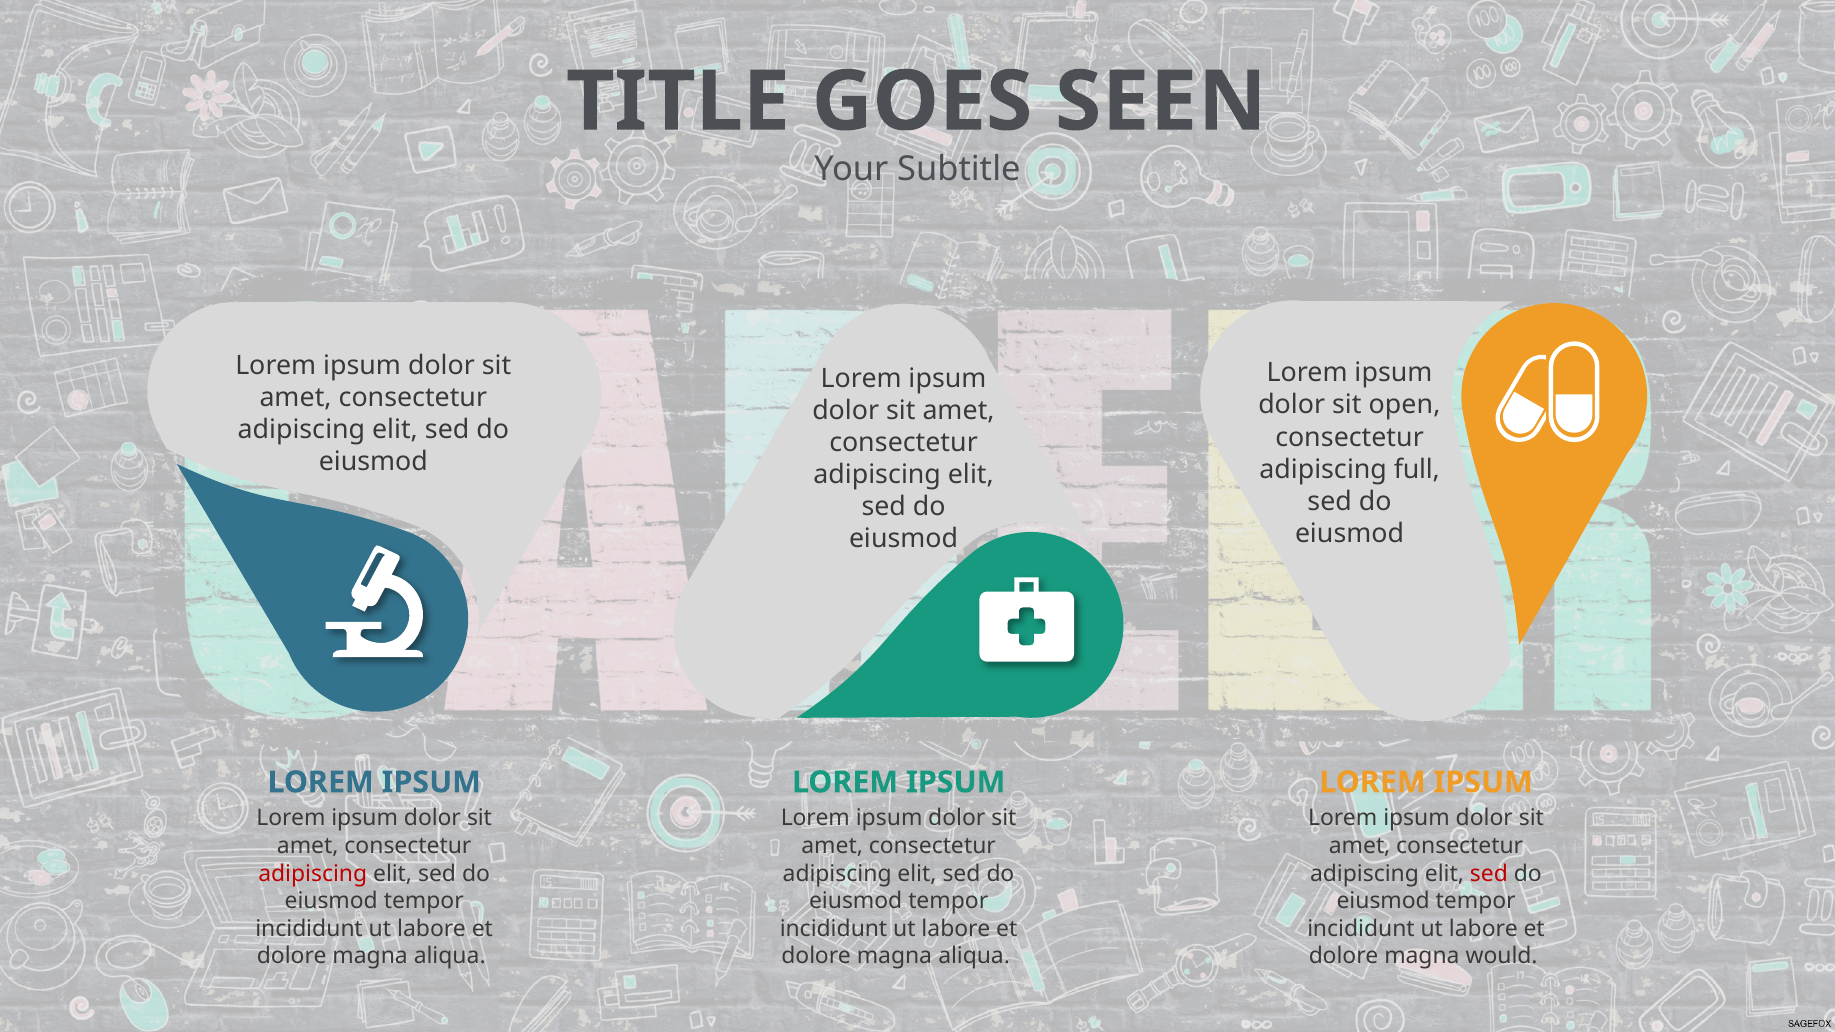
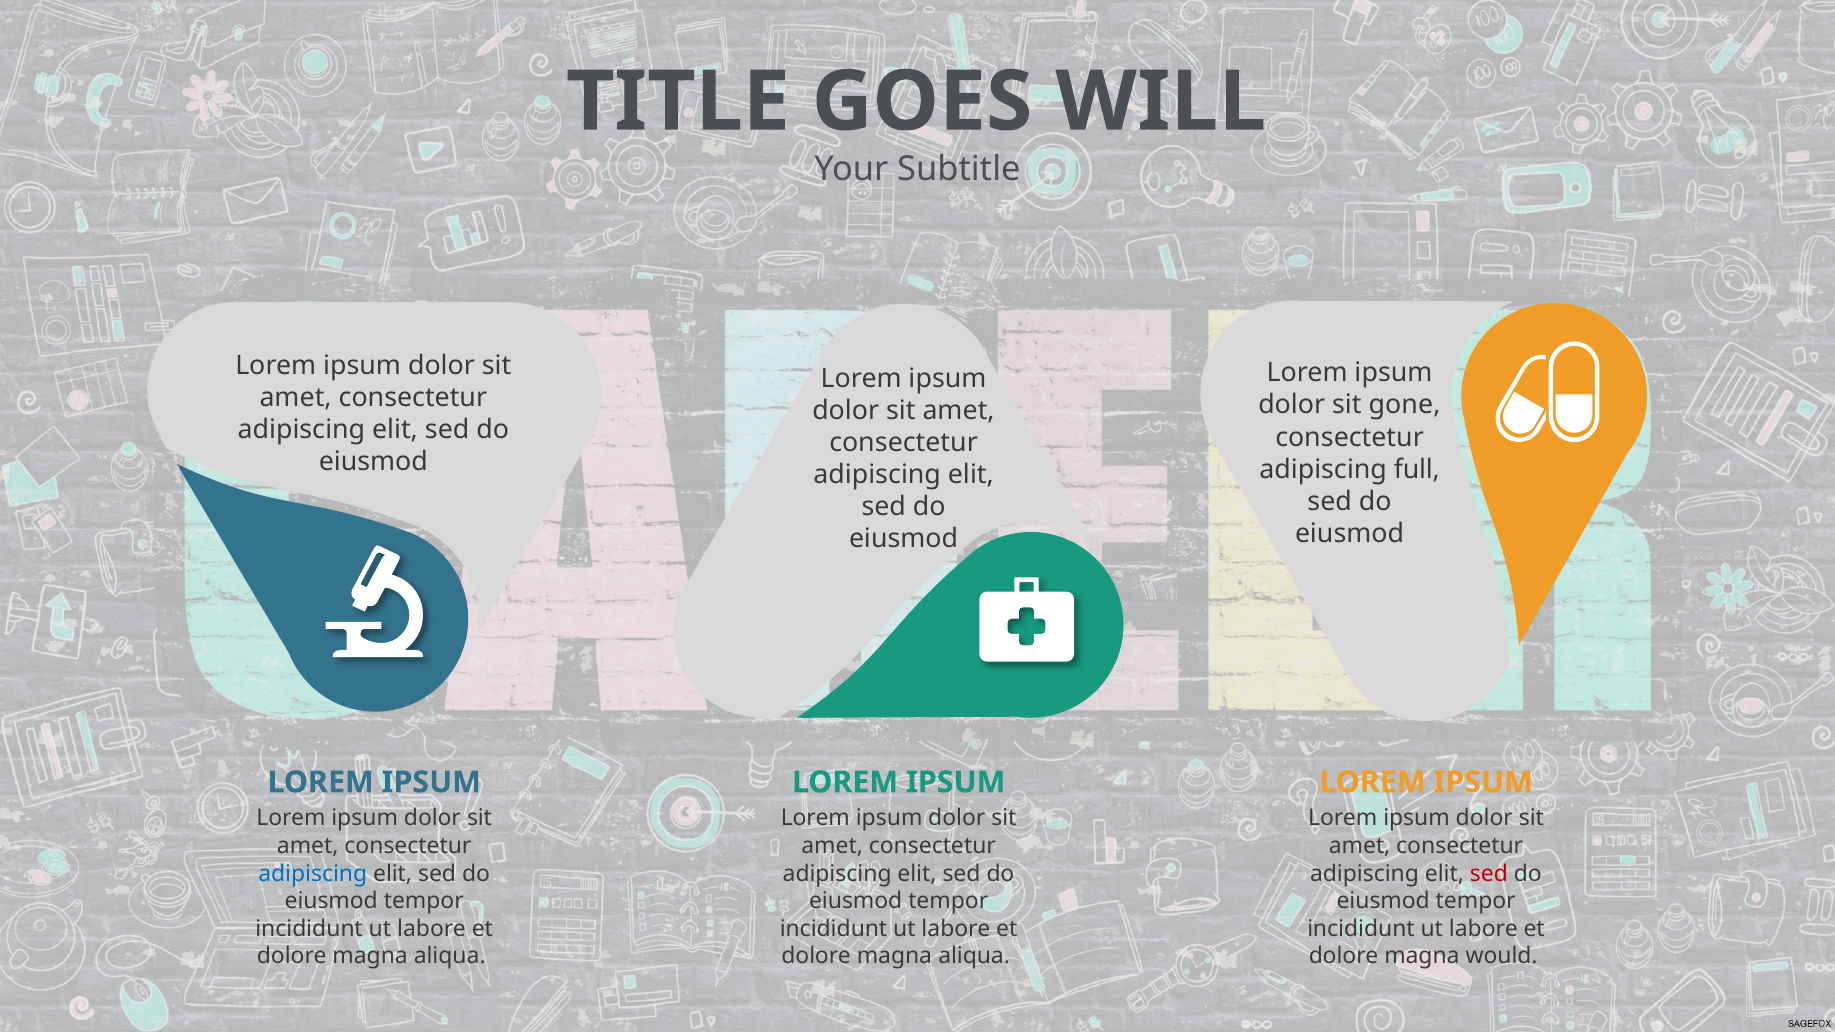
SEEN: SEEN -> WILL (1161, 102)
open: open -> gone (1404, 405)
adipiscing colour: red -> blue (313, 874)
